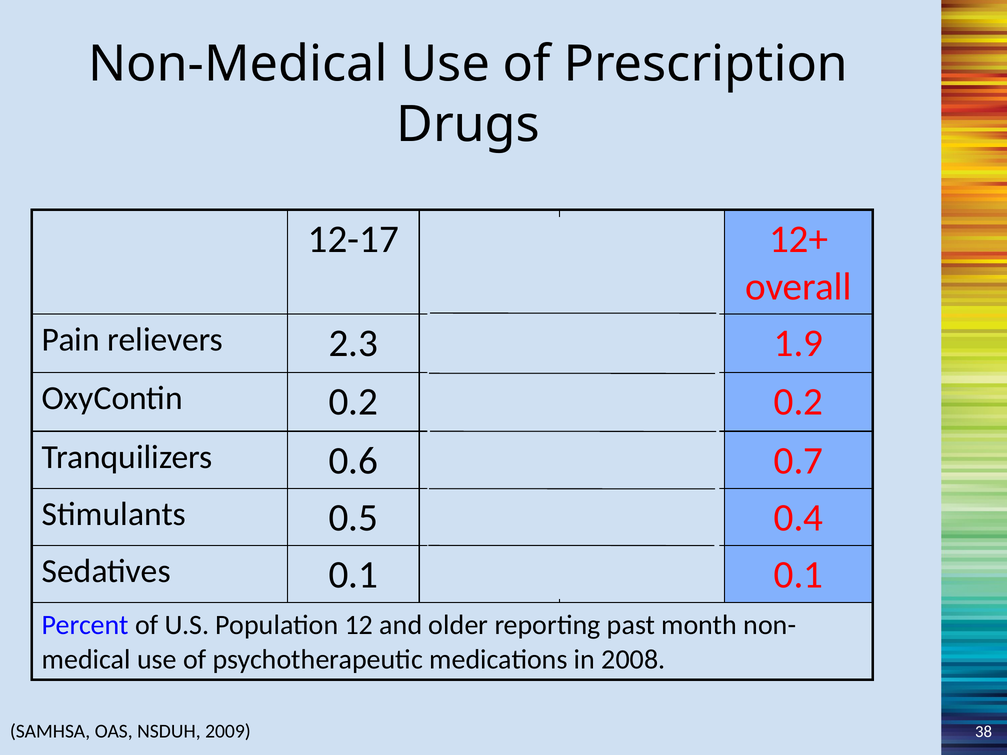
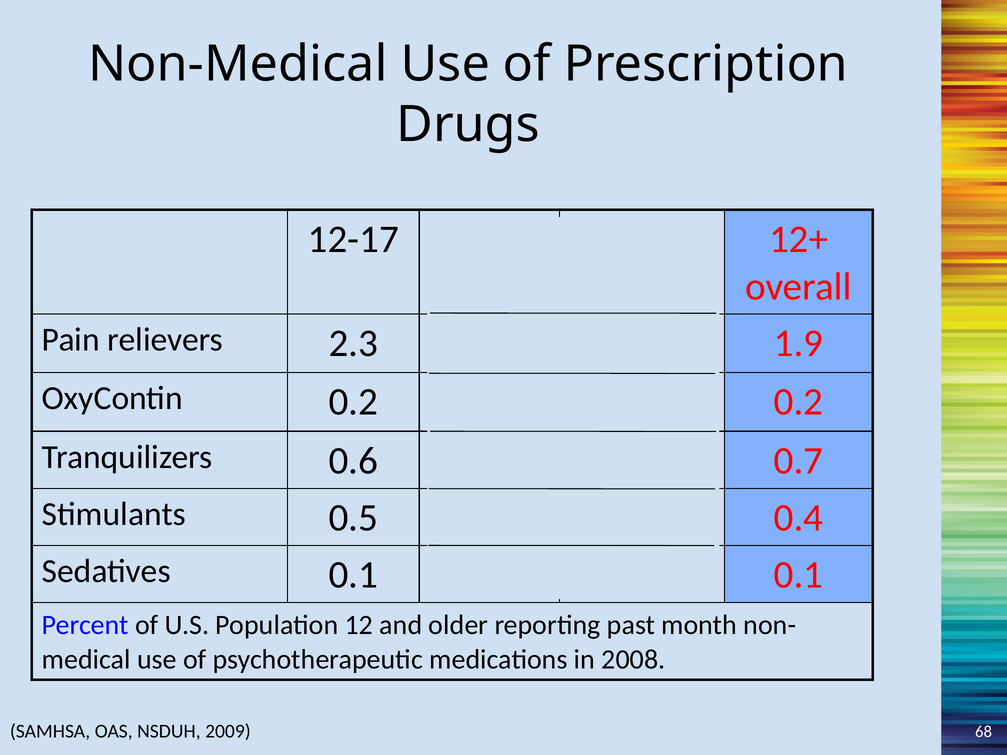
38: 38 -> 68 (984, 732)
